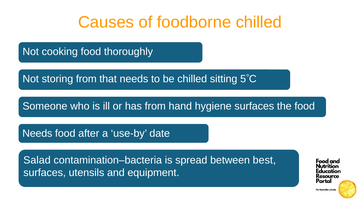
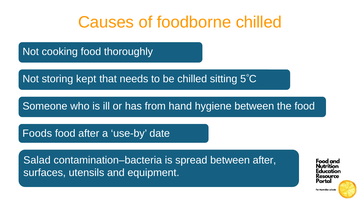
storing from: from -> kept (86, 79)
hygiene surfaces: surfaces -> between (254, 107)
Needs: Needs -> Foods (37, 134)
between best: best -> after (264, 160)
